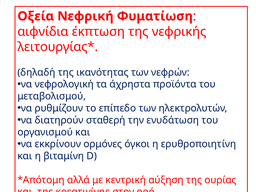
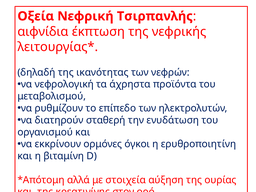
Φυματίωση: Φυματίωση -> Τσιρπανλής (155, 16)
κεντρική: κεντρική -> στοιχεία (126, 180)
